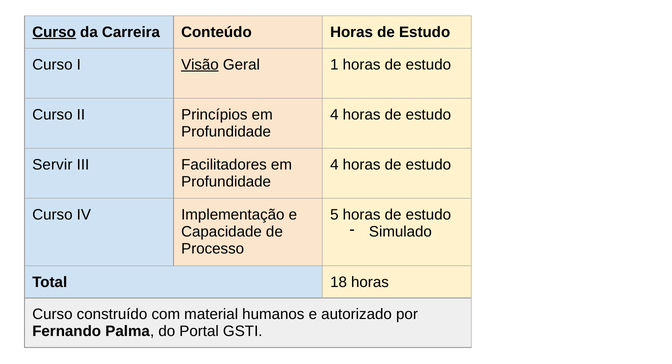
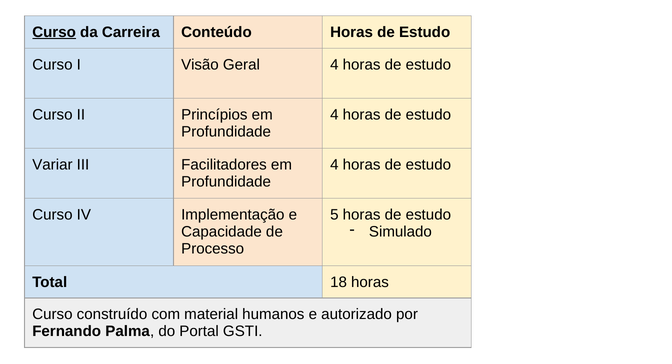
Visão underline: present -> none (200, 65)
Geral 1: 1 -> 4 (334, 65)
Servir: Servir -> Variar (52, 165)
